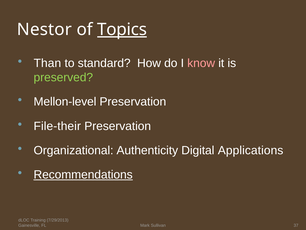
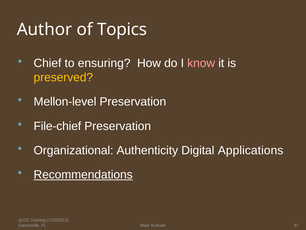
Nestor: Nestor -> Author (45, 29)
Topics underline: present -> none (122, 29)
Than: Than -> Chief (47, 63)
standard: standard -> ensuring (104, 63)
preserved colour: light green -> yellow (63, 77)
File-their: File-their -> File-chief (57, 126)
